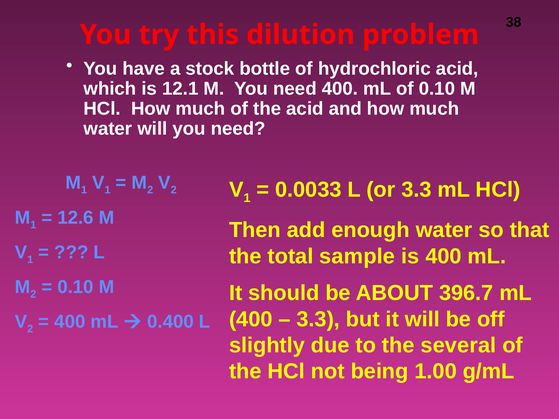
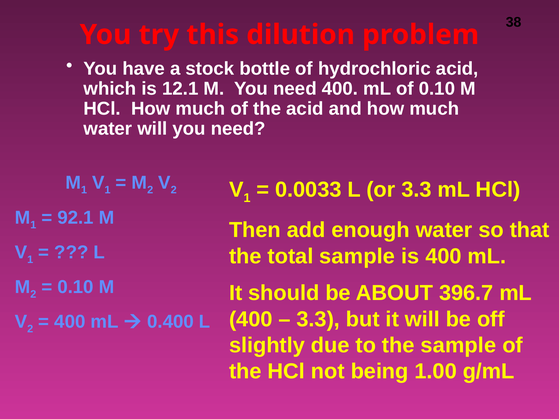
12.6: 12.6 -> 92.1 (75, 218)
the several: several -> sample (458, 346)
